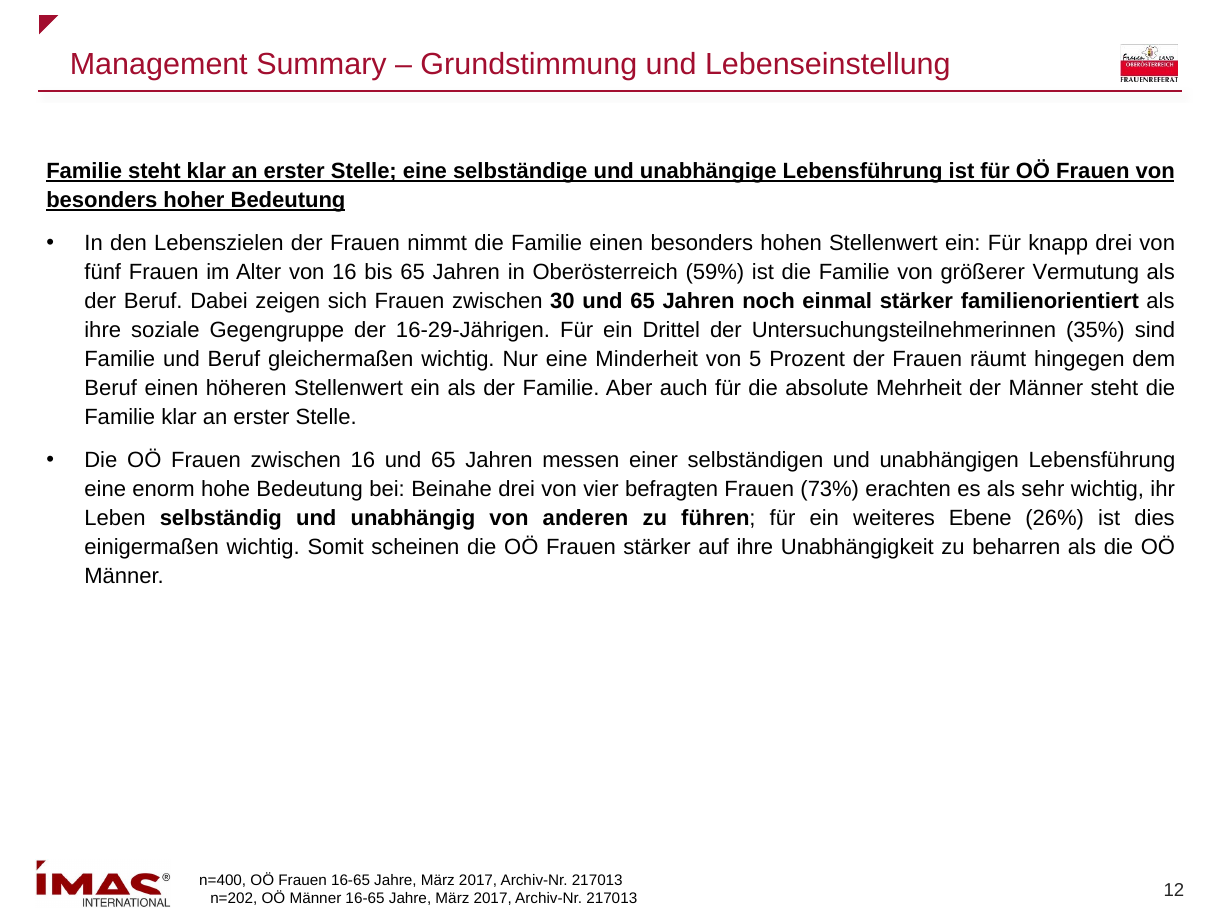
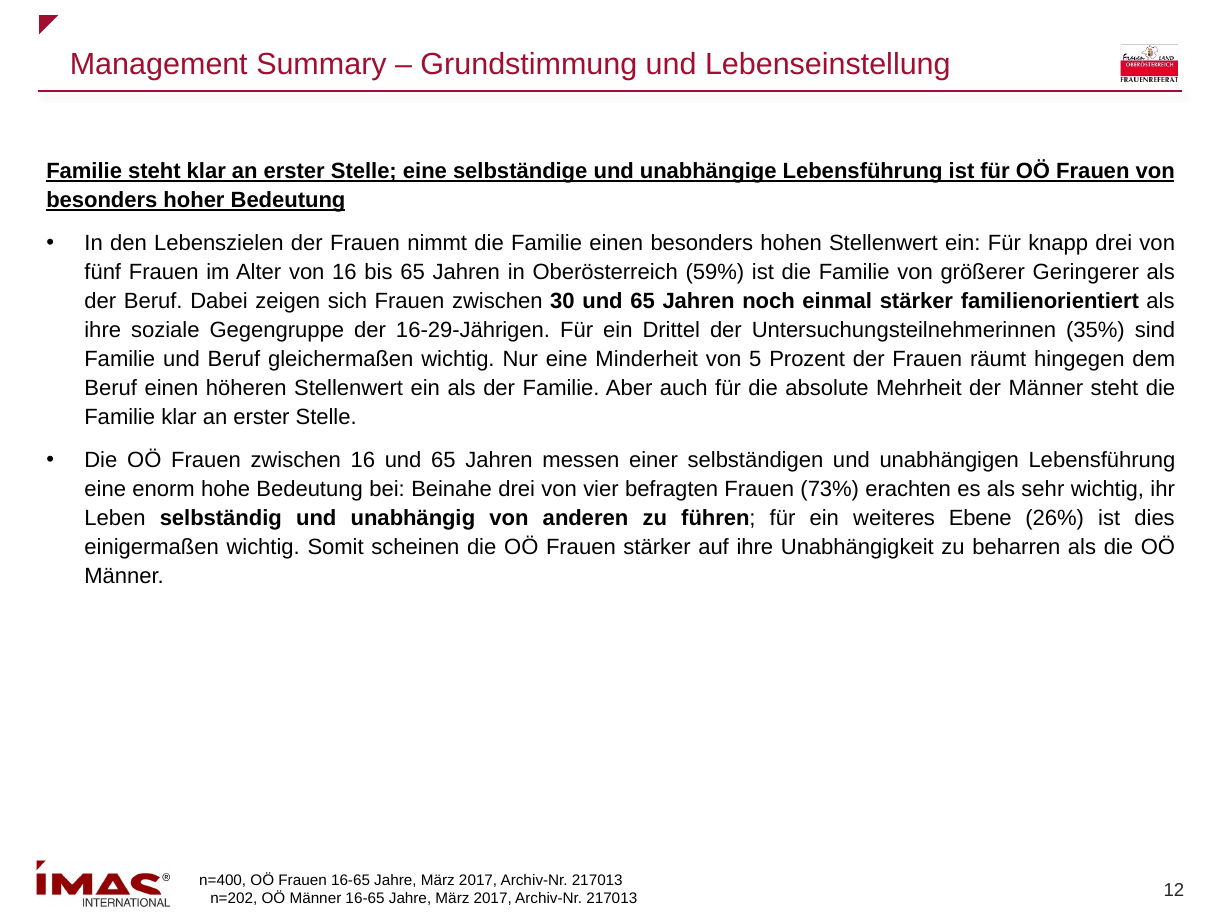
Vermutung: Vermutung -> Geringerer (1086, 273)
